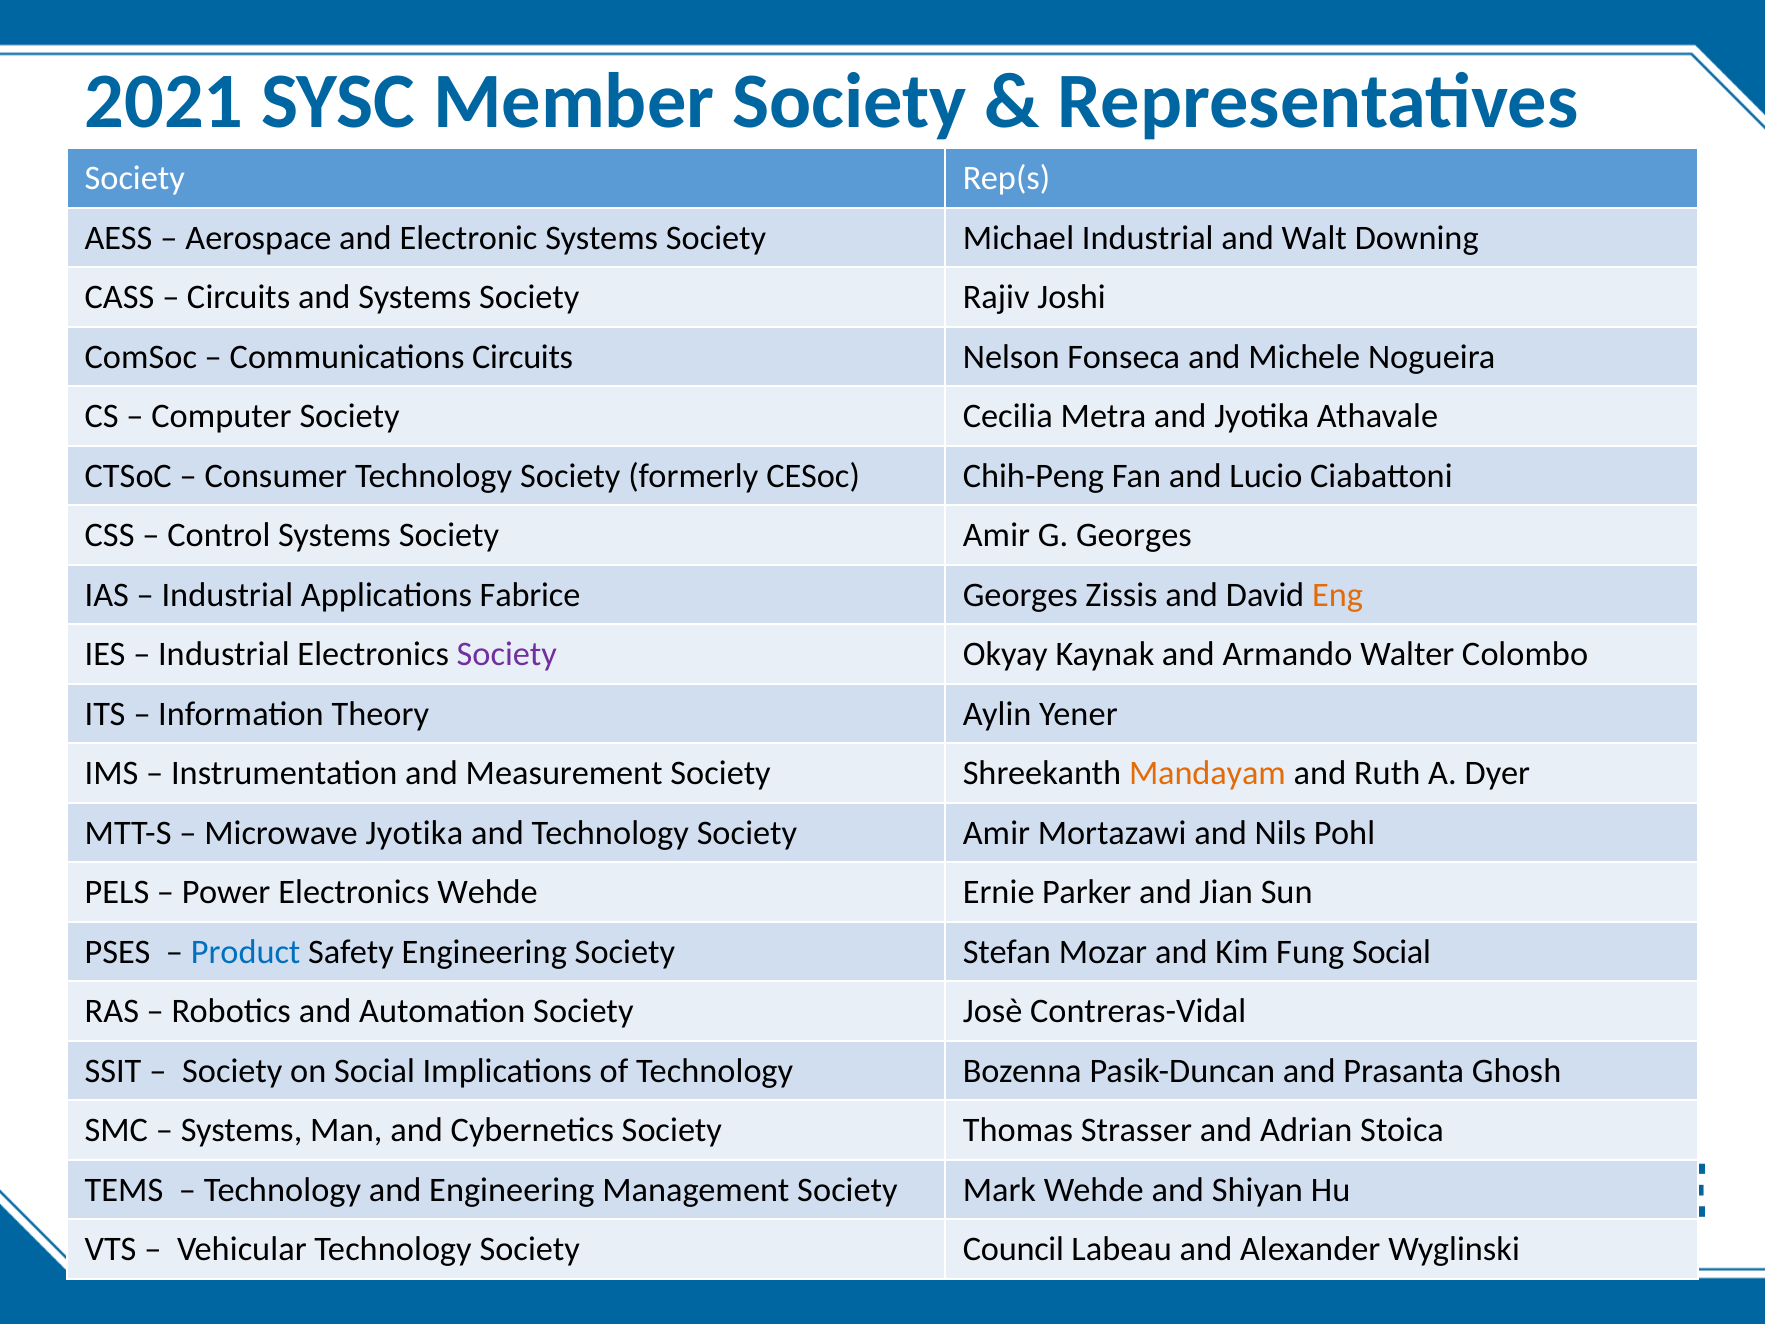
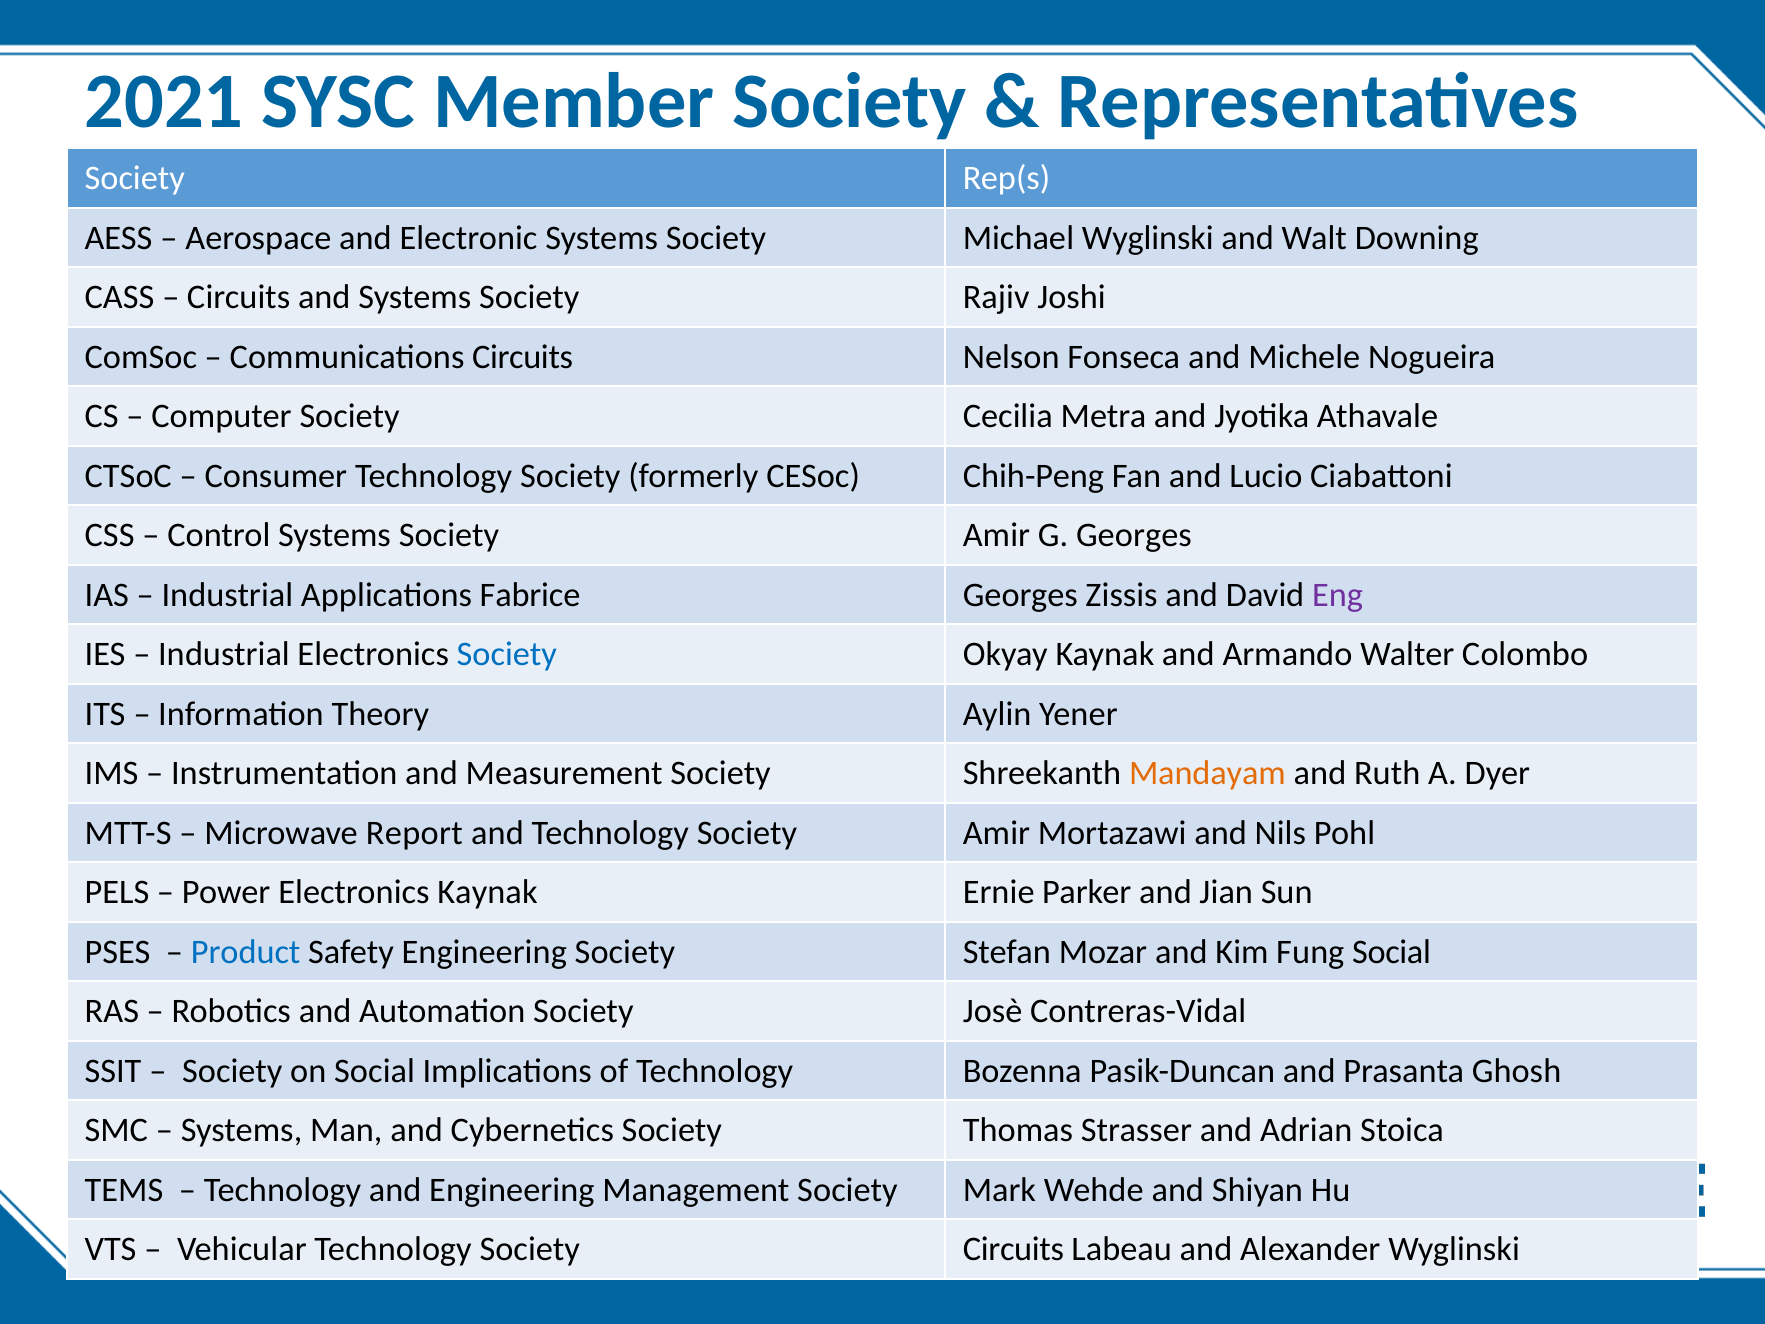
Michael Industrial: Industrial -> Wyglinski (1148, 238)
Eng colour: orange -> purple (1338, 595)
Society colour: purple -> blue (507, 654)
Microwave Jyotika: Jyotika -> Report (414, 833)
Electronics Wehde: Wehde -> Kaynak (487, 892)
Society Council: Council -> Circuits (1013, 1249)
